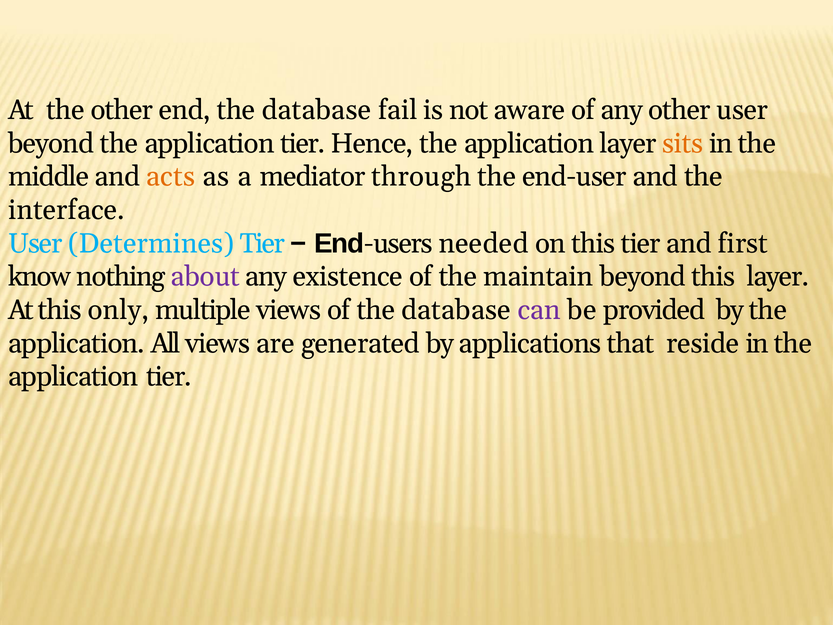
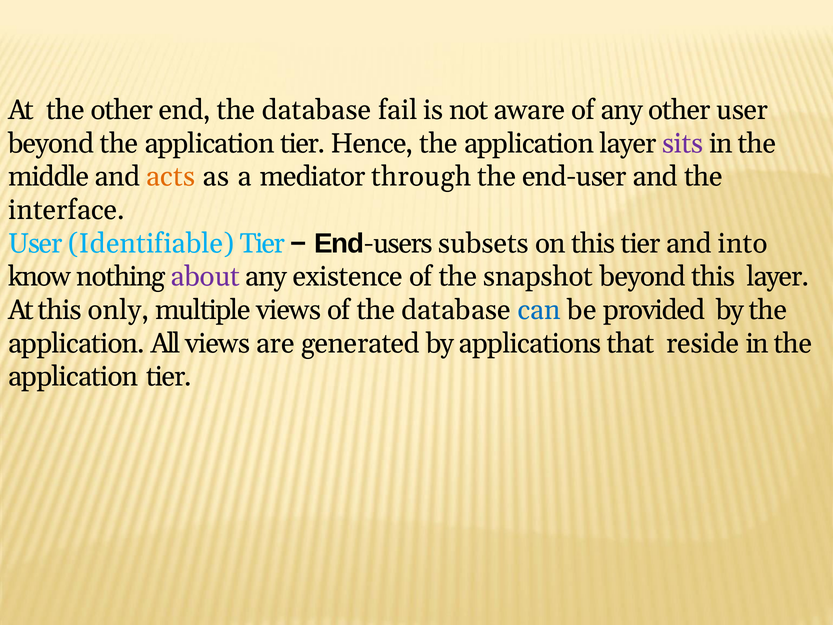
sits colour: orange -> purple (683, 143)
Determines: Determines -> Identifiable (151, 243)
needed: needed -> subsets (484, 243)
first: first -> into (743, 243)
maintain: maintain -> snapshot (538, 277)
can colour: purple -> blue (539, 310)
